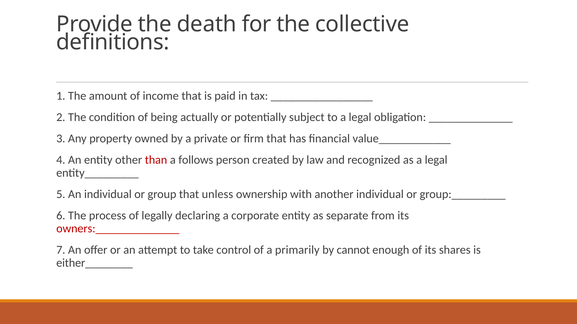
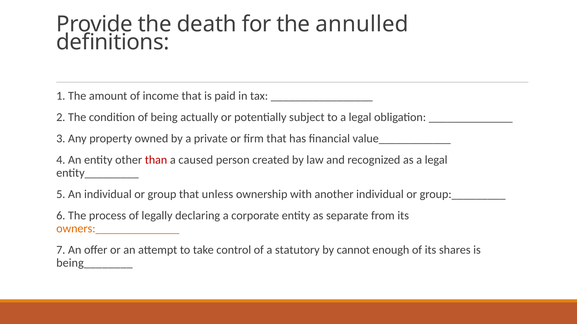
collective: collective -> annulled (362, 24)
follows: follows -> caused (196, 160)
owners:______________ colour: red -> orange (118, 229)
primarily: primarily -> statutory (297, 250)
either________: either________ -> being________ (94, 263)
